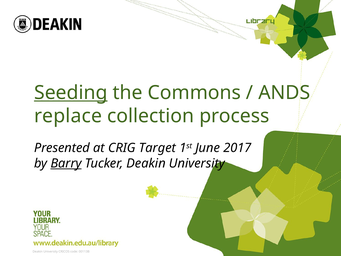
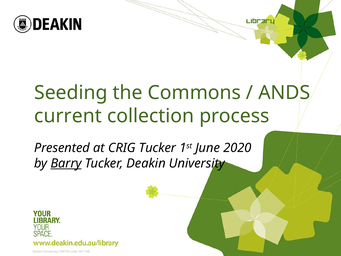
Seeding underline: present -> none (71, 93)
replace: replace -> current (68, 116)
CRIG Target: Target -> Tucker (158, 148)
2017: 2017 -> 2020 (237, 148)
